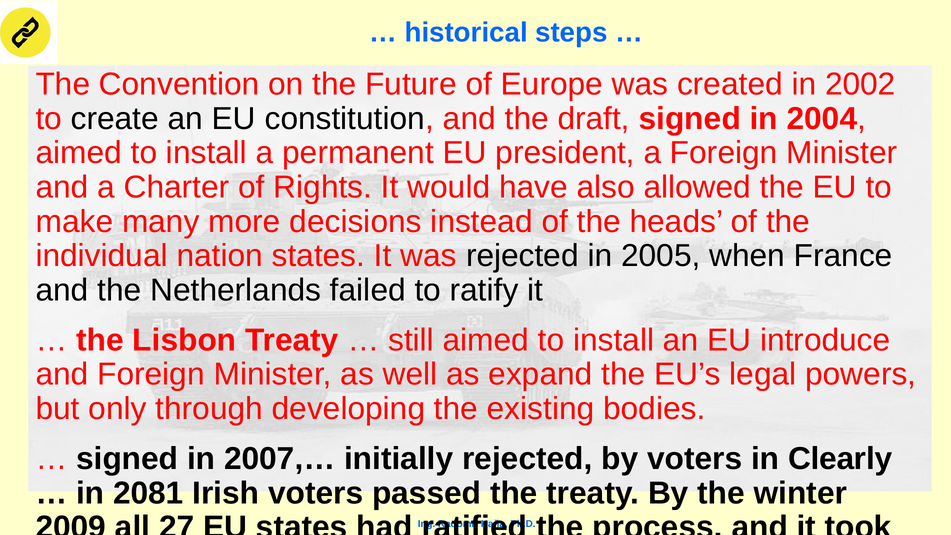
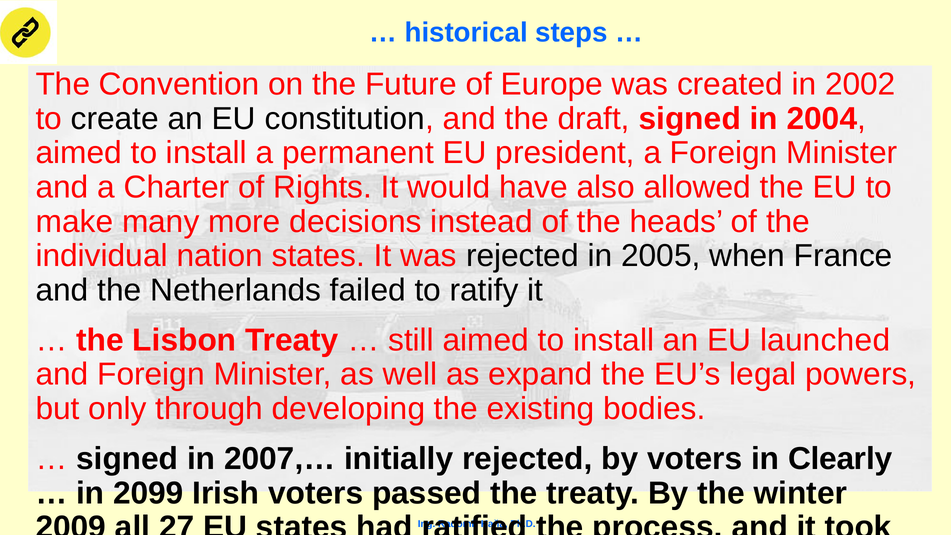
introduce: introduce -> launched (825, 340)
2081: 2081 -> 2099 (148, 493)
